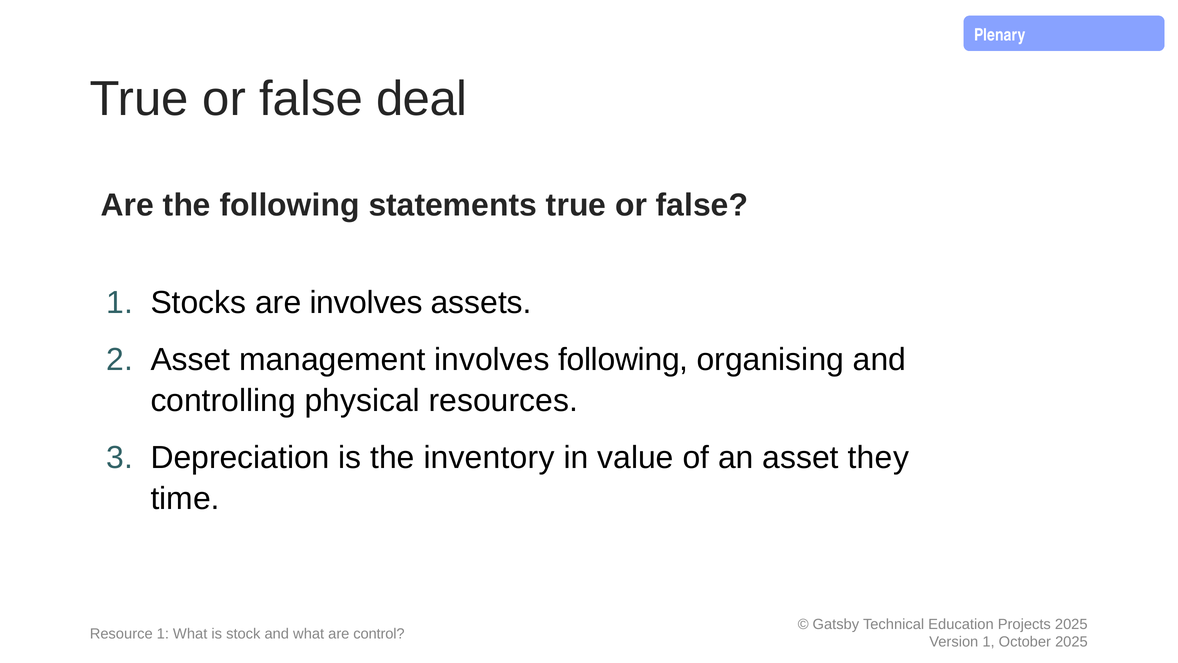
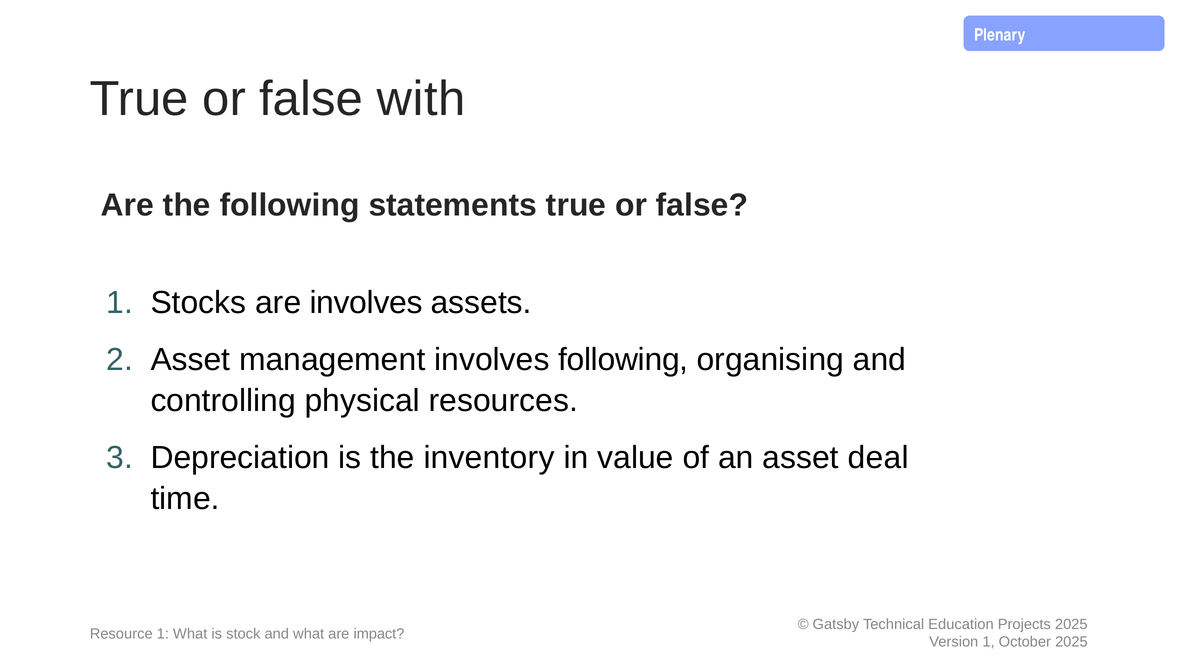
deal: deal -> with (421, 99)
they: they -> deal (878, 457)
control: control -> impact (379, 633)
